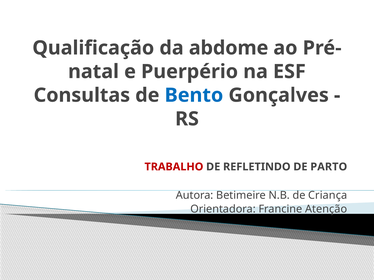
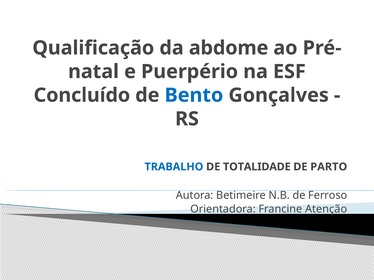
Consultas: Consultas -> Concluído (82, 95)
TRABALHO colour: red -> blue (174, 167)
REFLETINDO: REFLETINDO -> TOTALIDADE (257, 167)
Criança: Criança -> Ferroso (328, 196)
